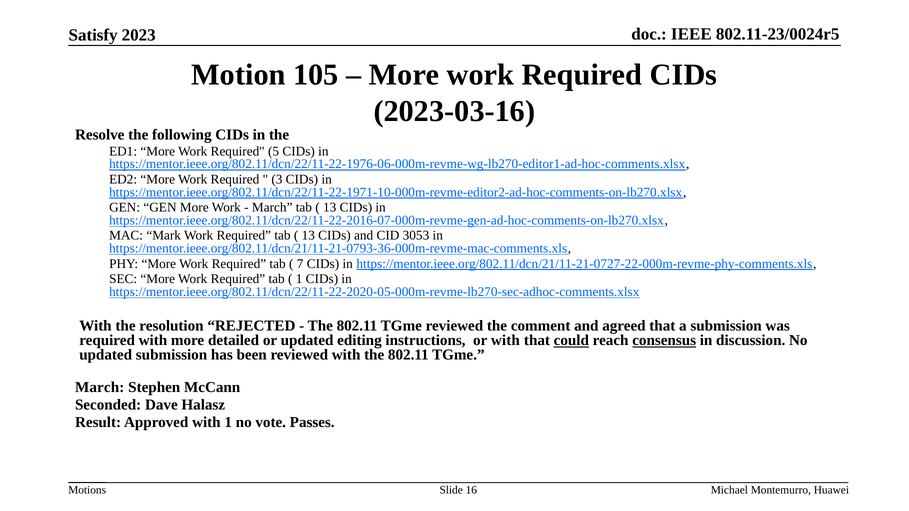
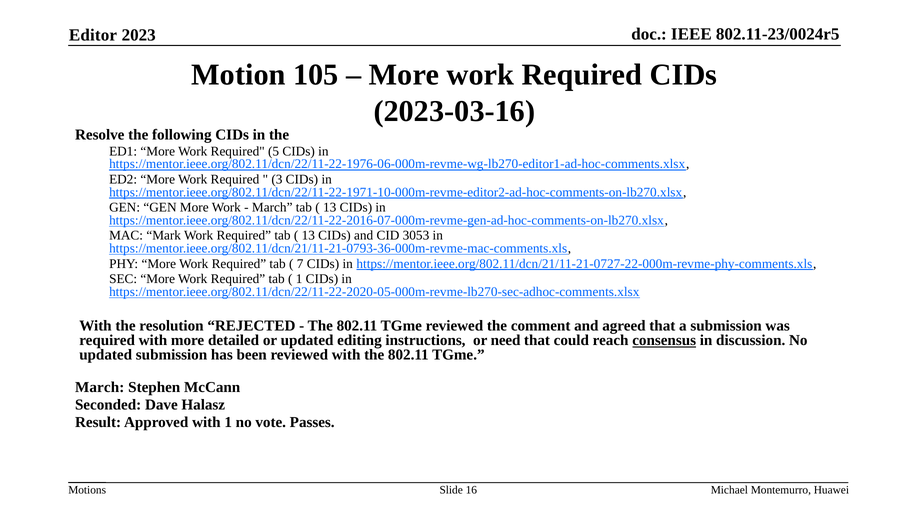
Satisfy: Satisfy -> Editor (93, 35)
or with: with -> need (506, 341)
could underline: present -> none (571, 341)
